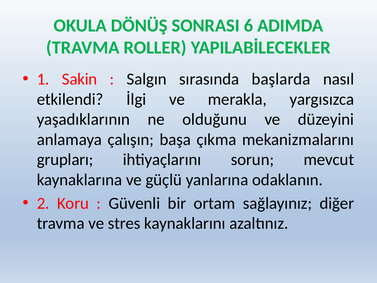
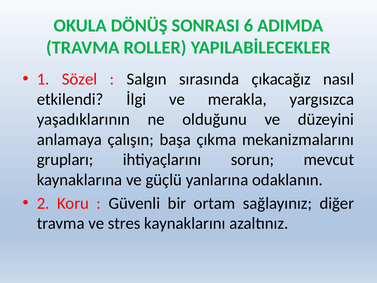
Sakin: Sakin -> Sözel (80, 79)
başlarda: başlarda -> çıkacağız (281, 79)
